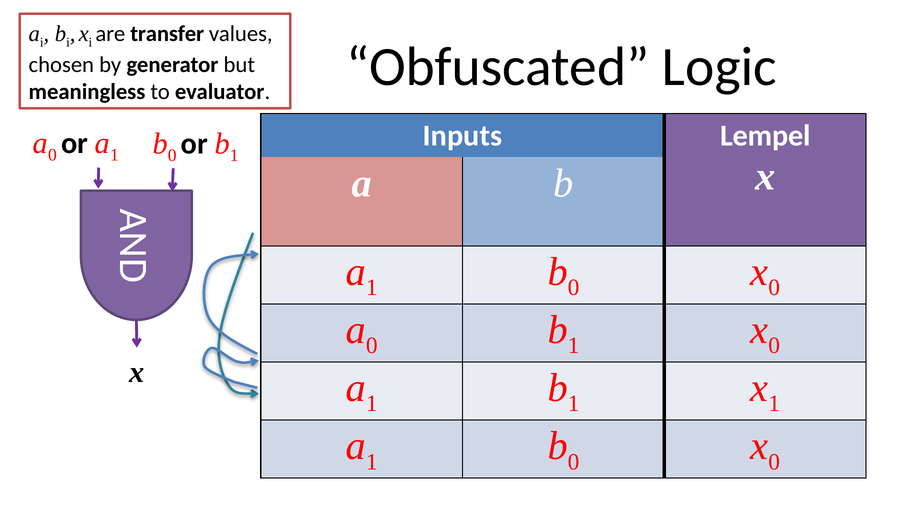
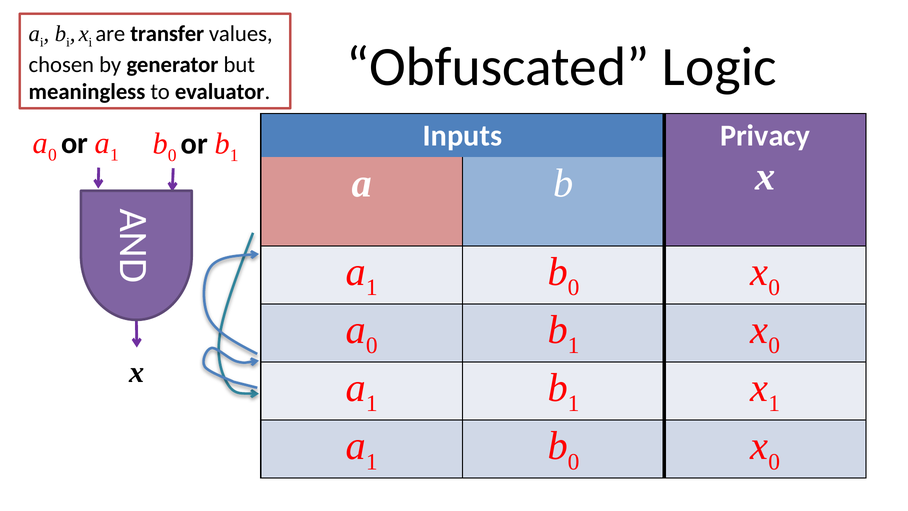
Lempel: Lempel -> Privacy (765, 136)
